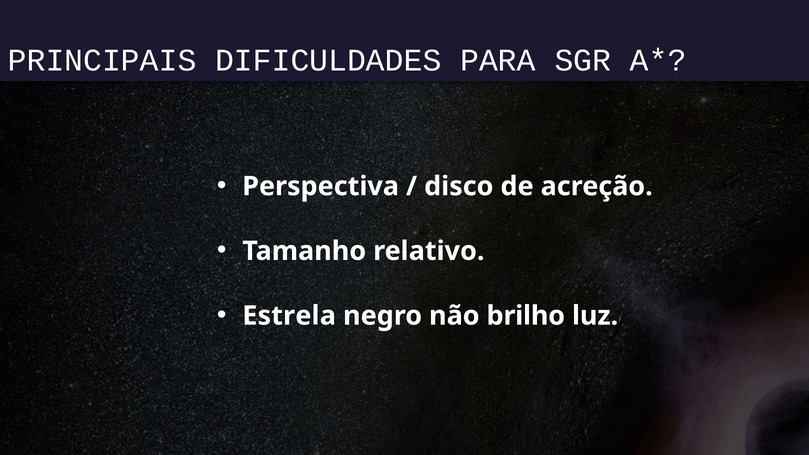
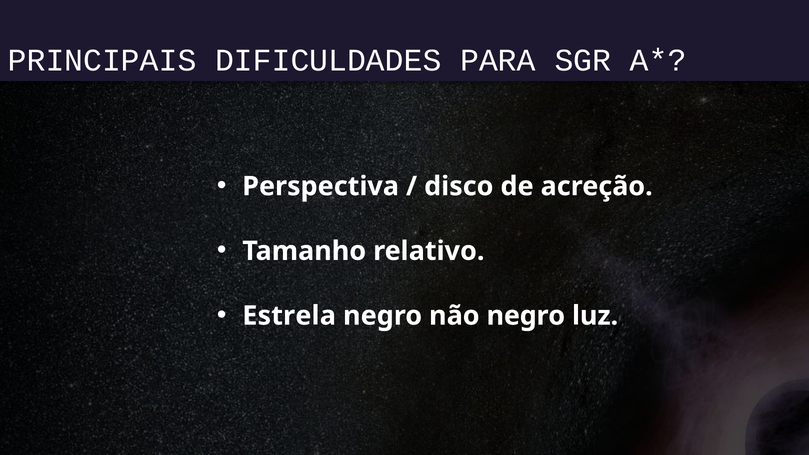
não brilho: brilho -> negro (526, 316)
